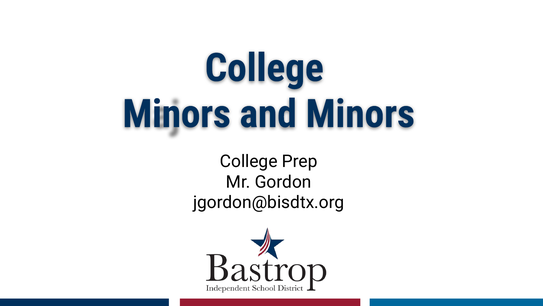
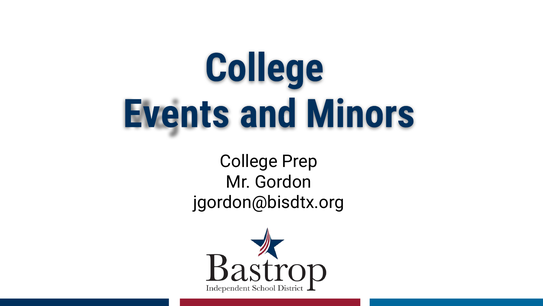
Minors: Minors -> Events (176, 114)
